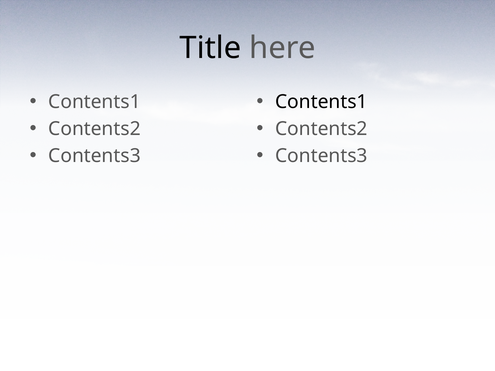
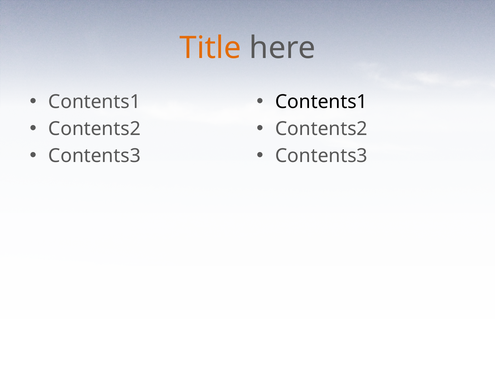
Title colour: black -> orange (210, 48)
